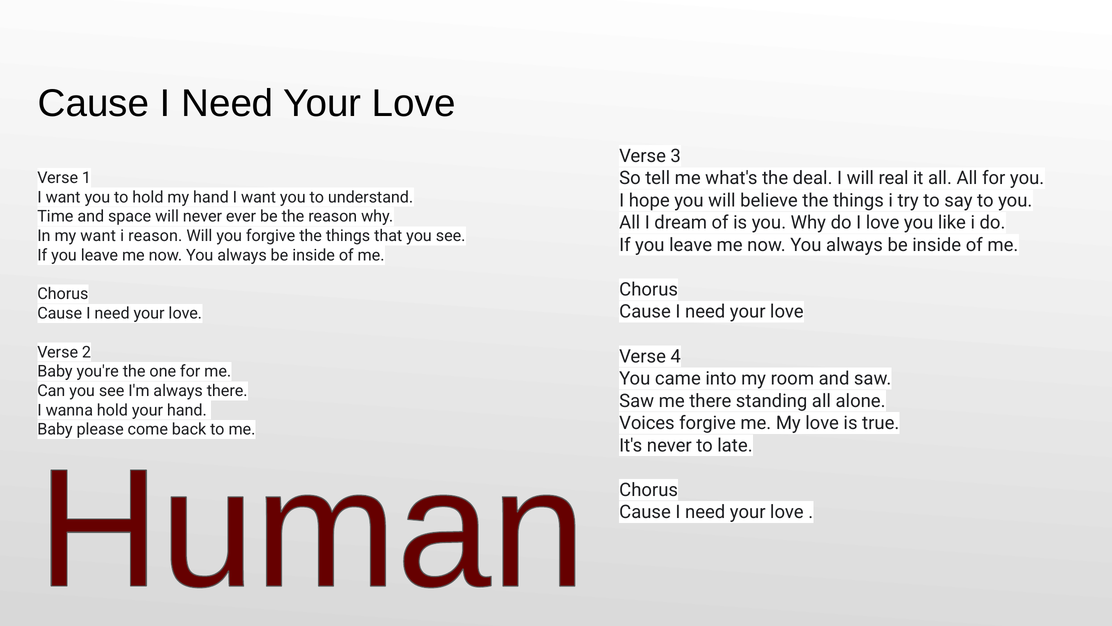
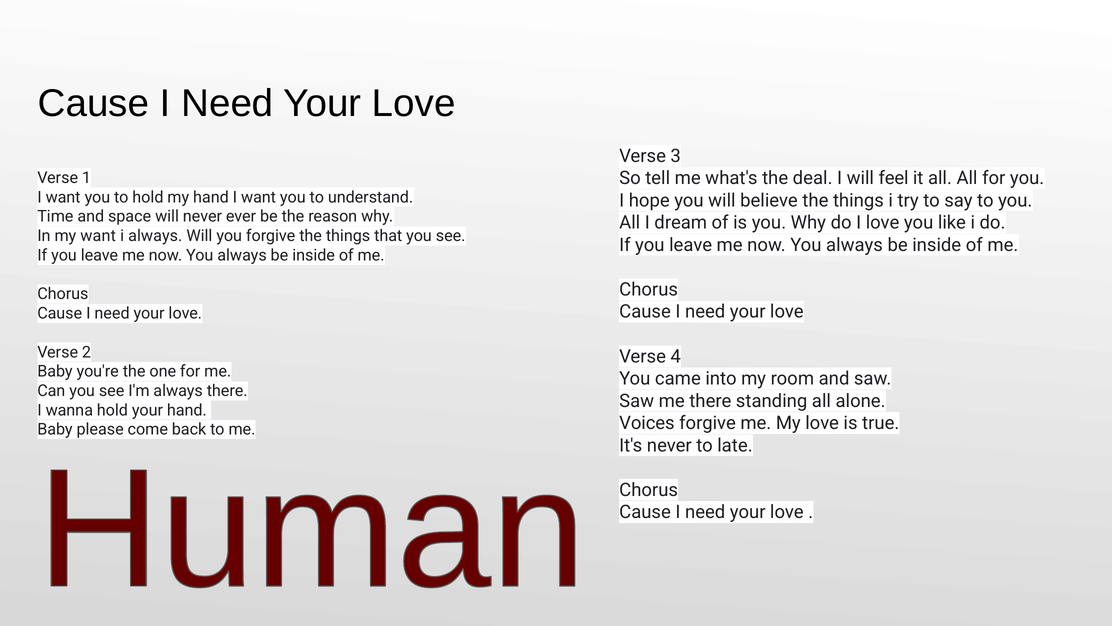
real: real -> feel (894, 178)
i reason: reason -> always (155, 236)
